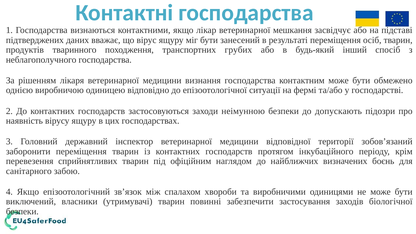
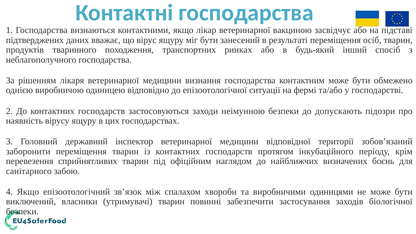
мешкання: мешкання -> вакциною (292, 30)
грубих: грубих -> ринках (238, 50)
